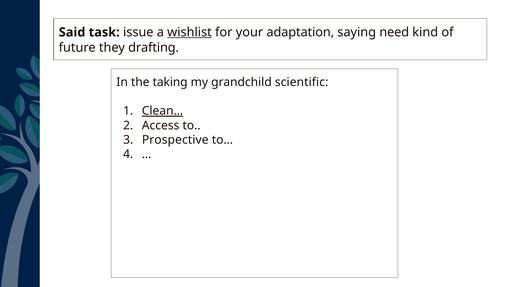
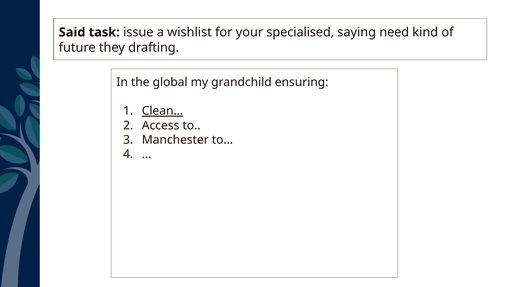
wishlist underline: present -> none (190, 32)
adaptation: adaptation -> specialised (300, 32)
taking: taking -> global (170, 82)
scientific: scientific -> ensuring (302, 82)
Prospective: Prospective -> Manchester (175, 140)
